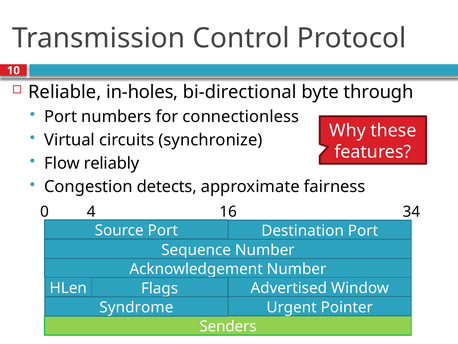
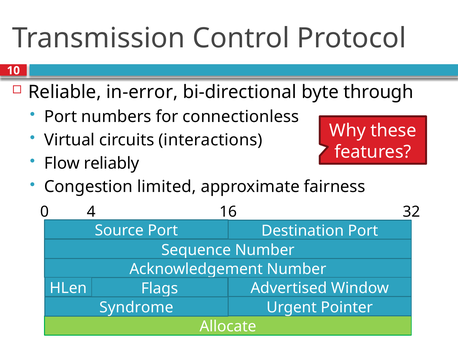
in-holes: in-holes -> in-error (142, 92)
synchronize: synchronize -> interactions (211, 140)
detects: detects -> limited (167, 187)
34: 34 -> 32 (411, 211)
Senders: Senders -> Allocate (228, 326)
